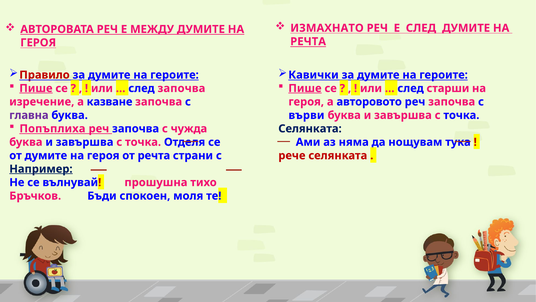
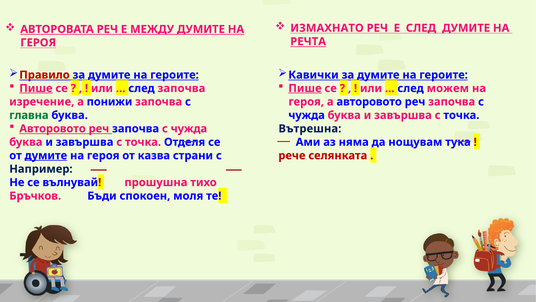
старши: старши -> можем (448, 88)
казване: казване -> понижи (110, 102)
главна colour: purple -> green (29, 115)
върви: върви -> чужда (307, 115)
Попъплиха: Попъплиха -> Авторовото (53, 128)
Селянката: Селянката -> Вътрешна (310, 128)
думите underline: none -> present (46, 155)
от речта: речта -> казва (154, 155)
Например underline: present -> none (41, 169)
